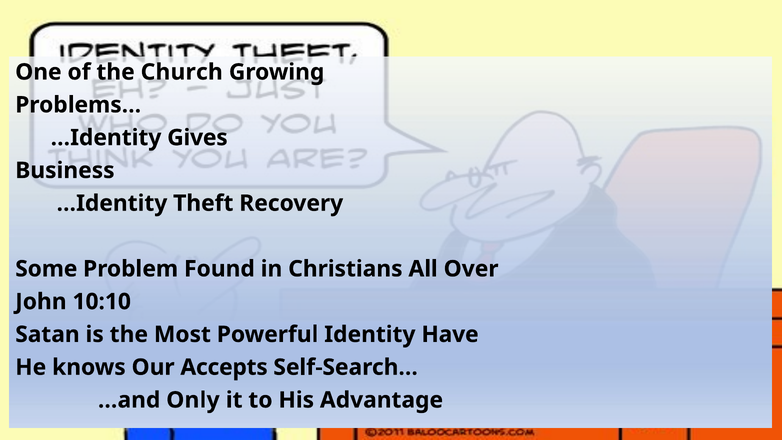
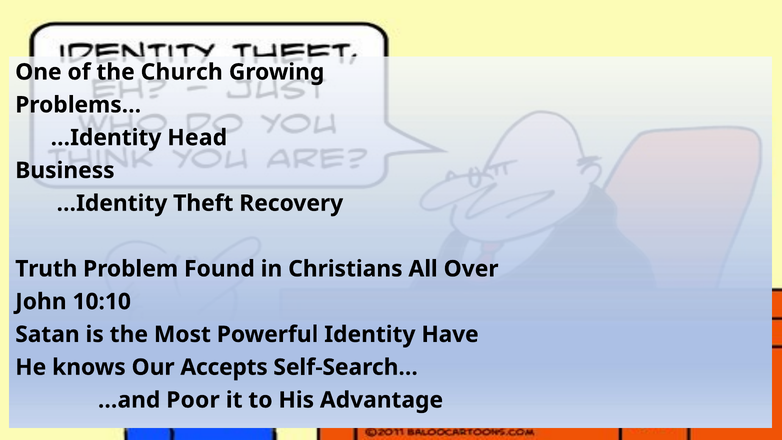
Gives: Gives -> Head (197, 138)
Some: Some -> Truth (46, 269)
Only: Only -> Poor (193, 400)
